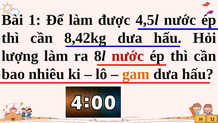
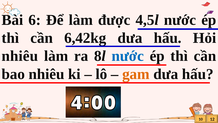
1: 1 -> 6 (35, 20)
8,42kg: 8,42kg -> 6,42kg (85, 38)
lượng: lượng -> nhiêu (20, 56)
nước colour: red -> blue (128, 56)
